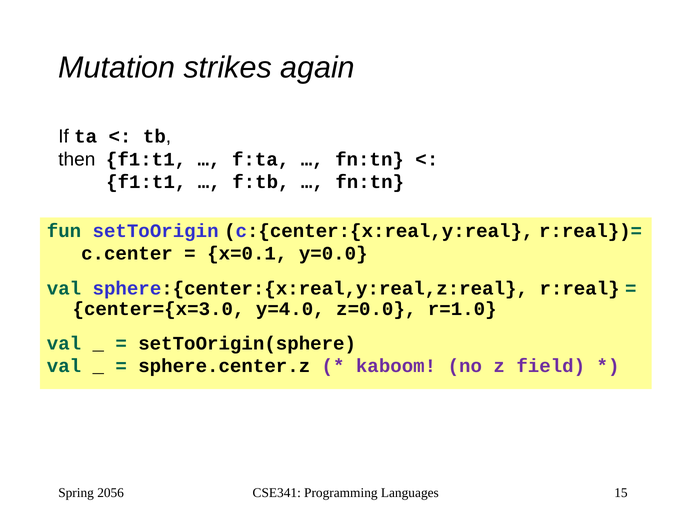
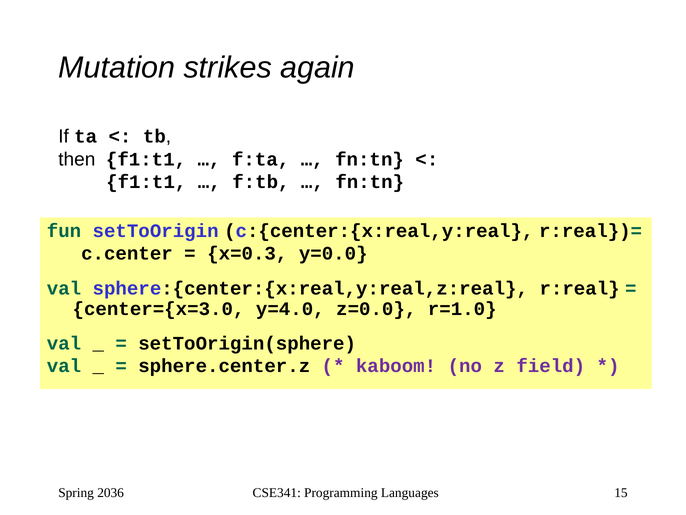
x=0.1: x=0.1 -> x=0.3 (247, 253)
2056: 2056 -> 2036 (111, 493)
